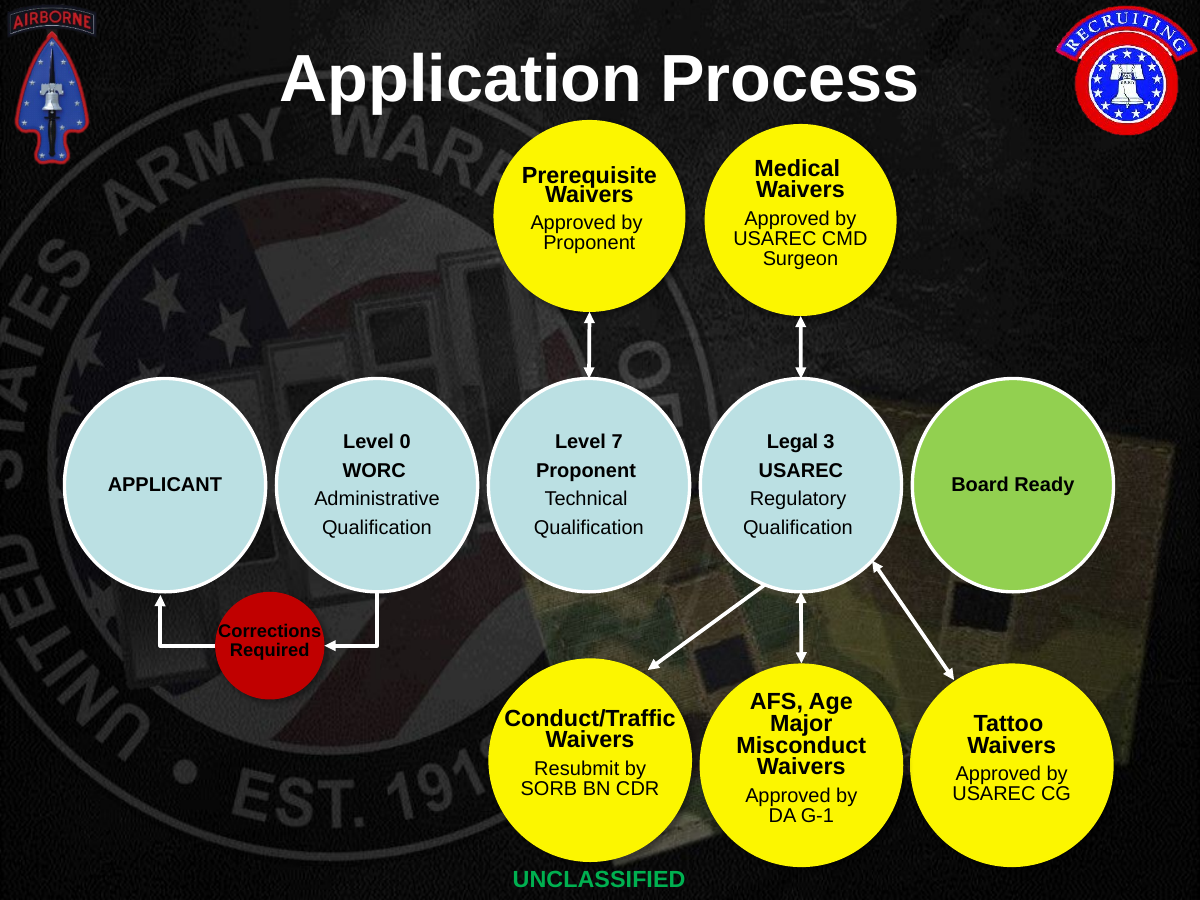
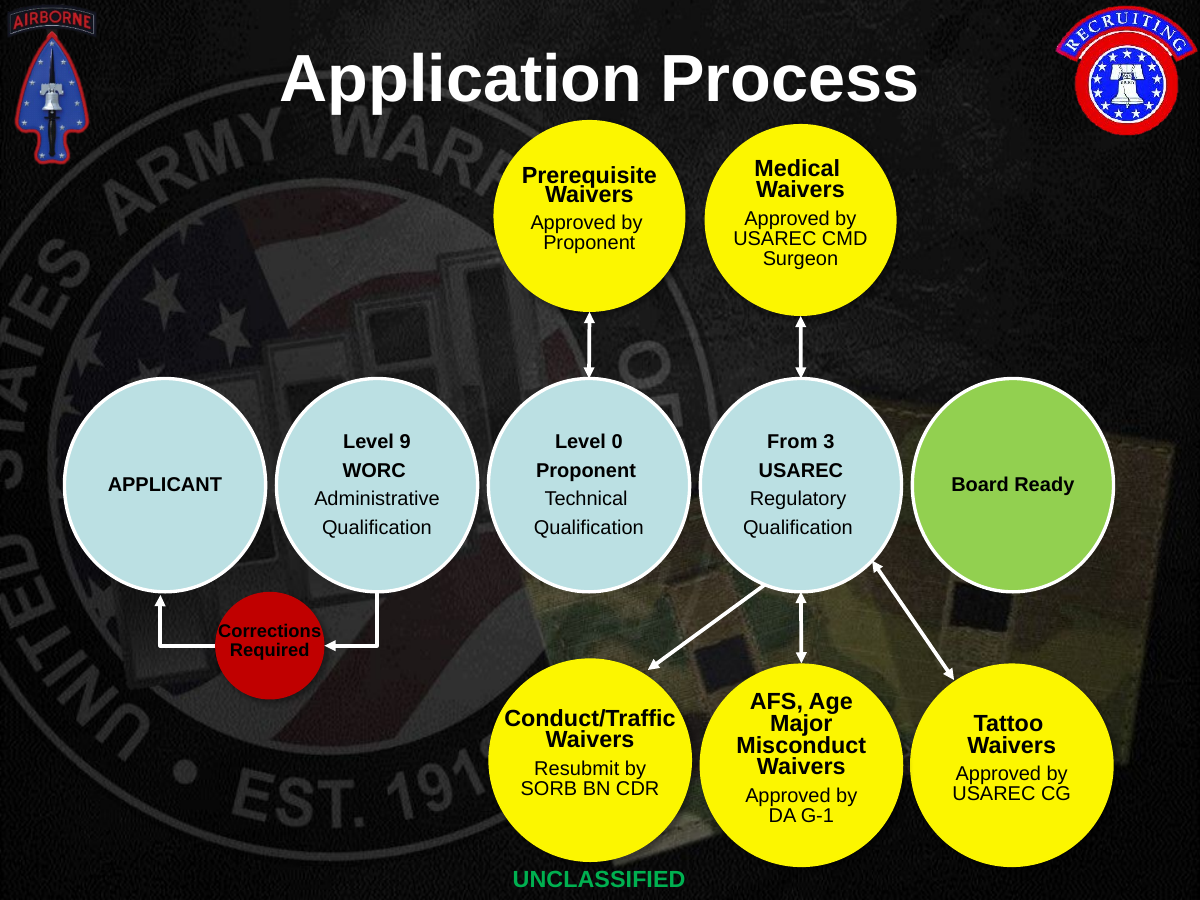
0: 0 -> 9 (405, 442)
7: 7 -> 0 (617, 442)
Legal: Legal -> From (792, 442)
